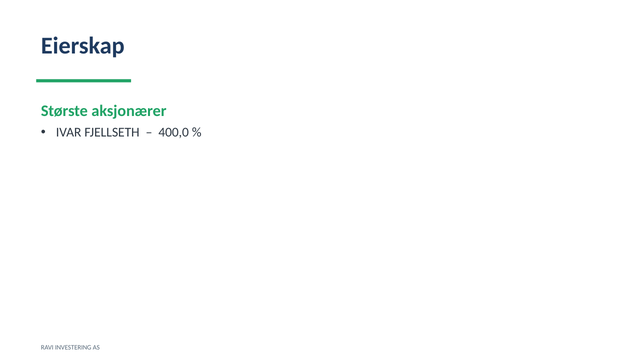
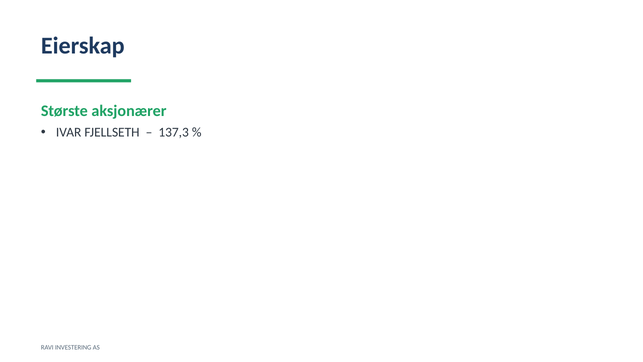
400,0: 400,0 -> 137,3 (174, 132)
